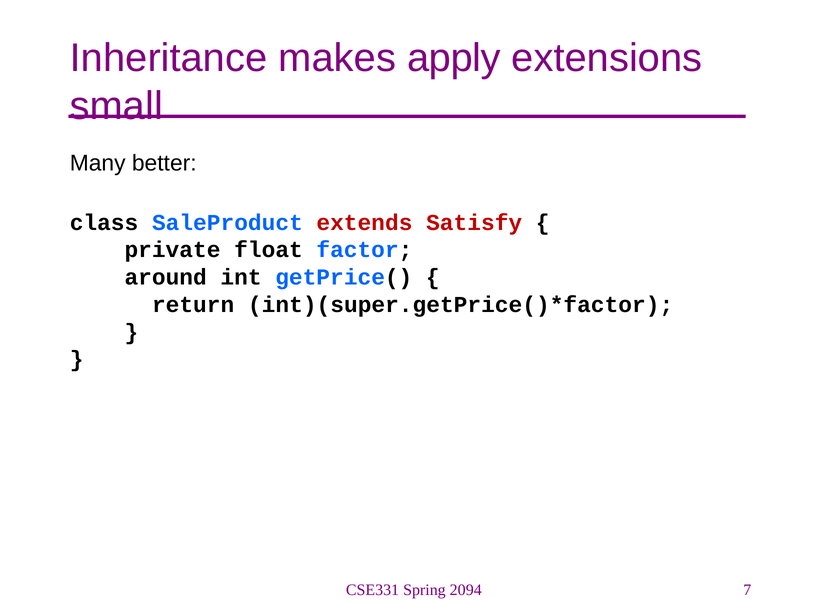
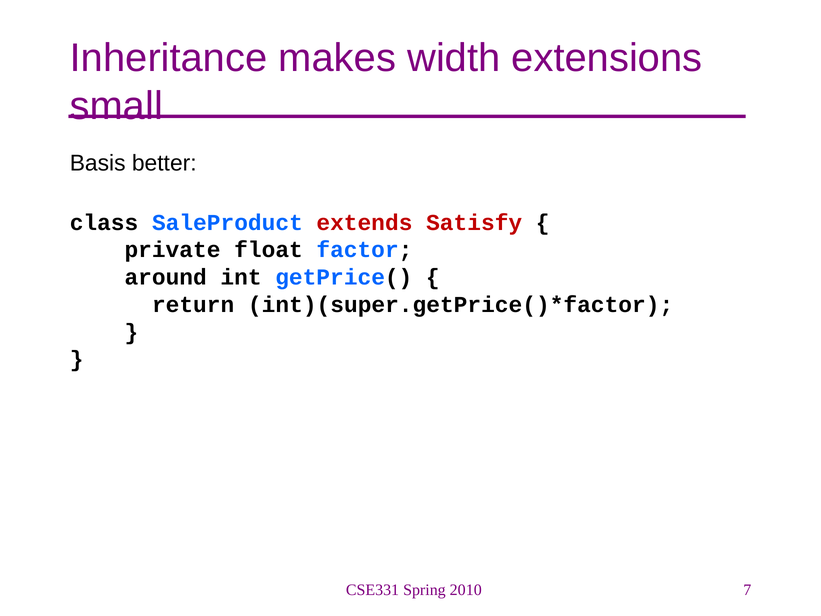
apply: apply -> width (454, 58)
Many: Many -> Basis (98, 163)
2094: 2094 -> 2010 (466, 590)
